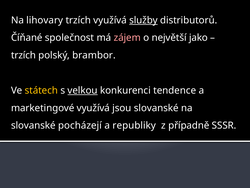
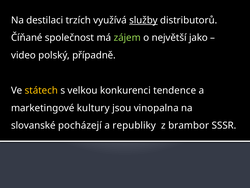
lihovary: lihovary -> destilaci (45, 20)
zájem colour: pink -> light green (127, 38)
trzích: trzích -> video (23, 55)
brambor: brambor -> případně (94, 55)
velkou underline: present -> none (83, 90)
marketingové využívá: využívá -> kultury (93, 108)
jsou slovanské: slovanské -> vinopalna (156, 108)
případně: případně -> brambor (189, 125)
